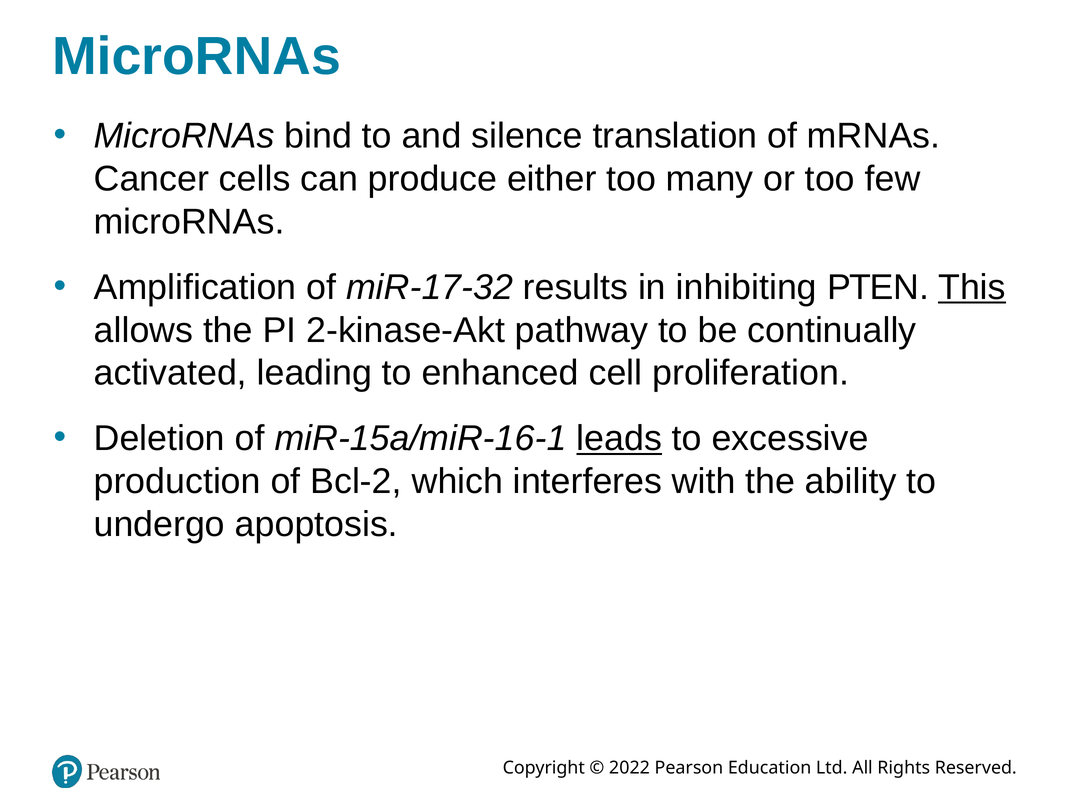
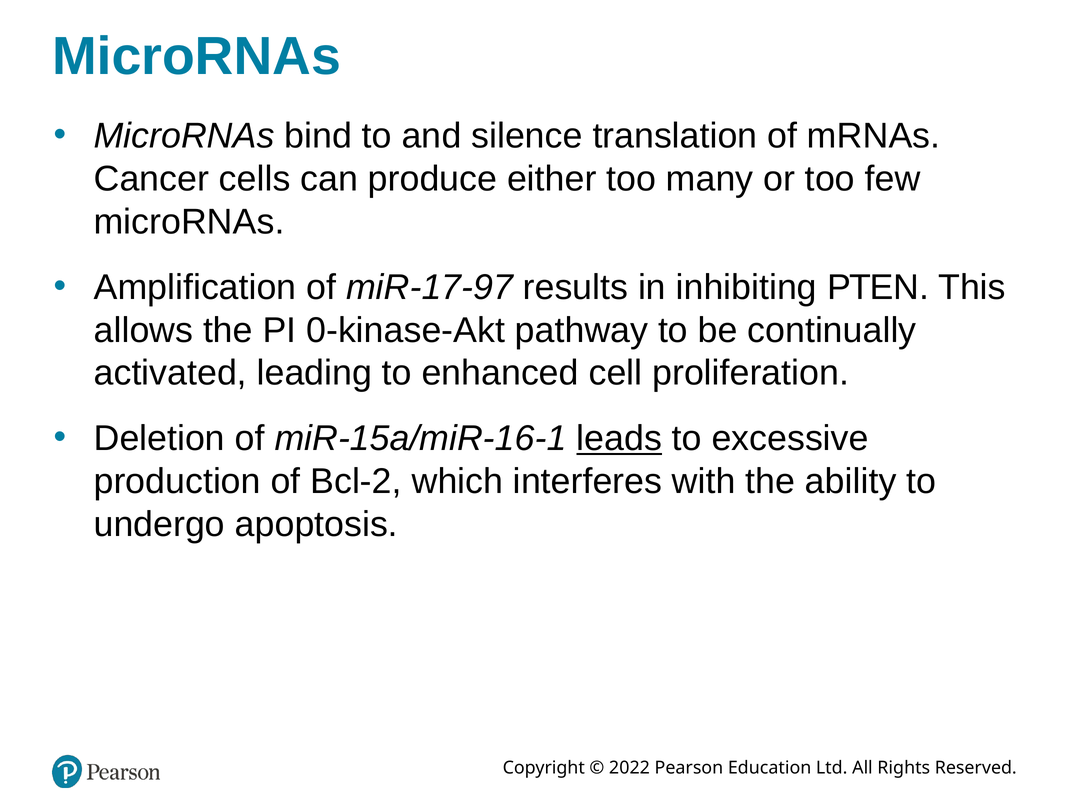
miR-17-32: miR-17-32 -> miR-17-97 (430, 287)
This underline: present -> none (972, 287)
2-kinase-Akt: 2-kinase-Akt -> 0-kinase-Akt (406, 330)
